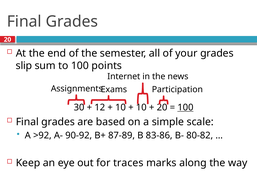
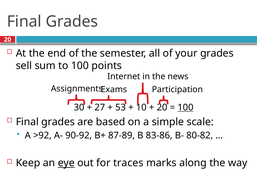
slip: slip -> sell (24, 66)
12: 12 -> 27 (100, 107)
10: 10 -> 53 (121, 107)
eye underline: none -> present (66, 163)
